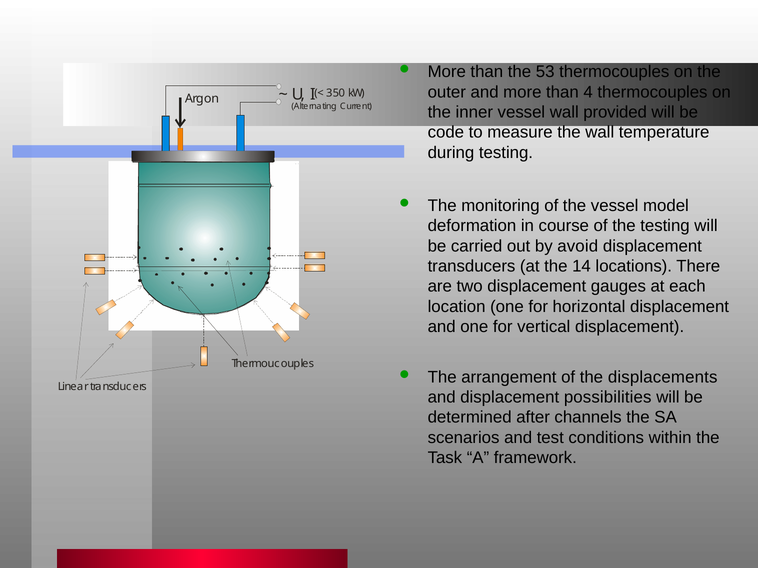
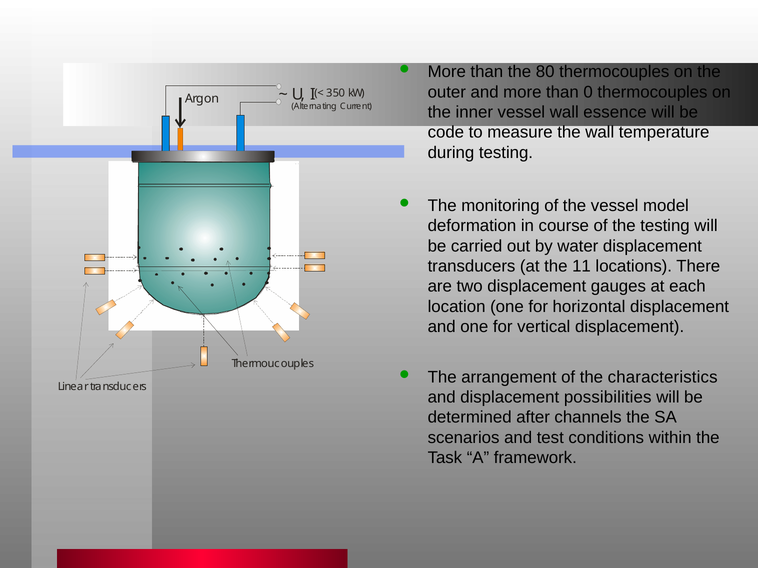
53: 53 -> 80 (545, 72)
4: 4 -> 0 (588, 92)
provided: provided -> essence (615, 112)
avoid: avoid -> water (578, 246)
14: 14 -> 11 (581, 266)
displacements: displacements -> characteristics (663, 377)
